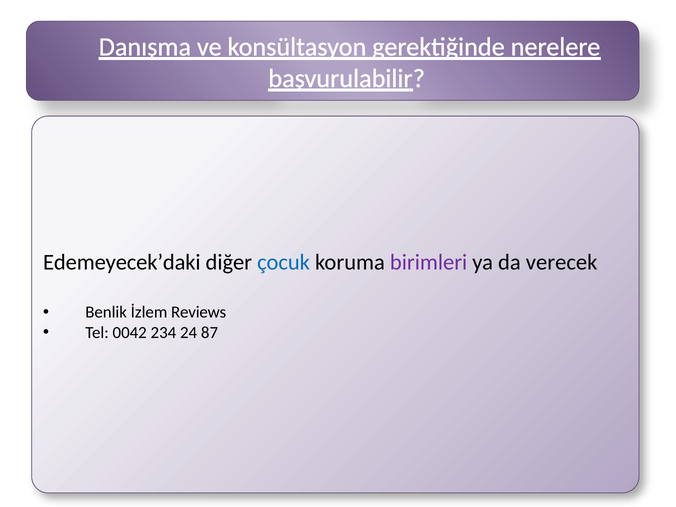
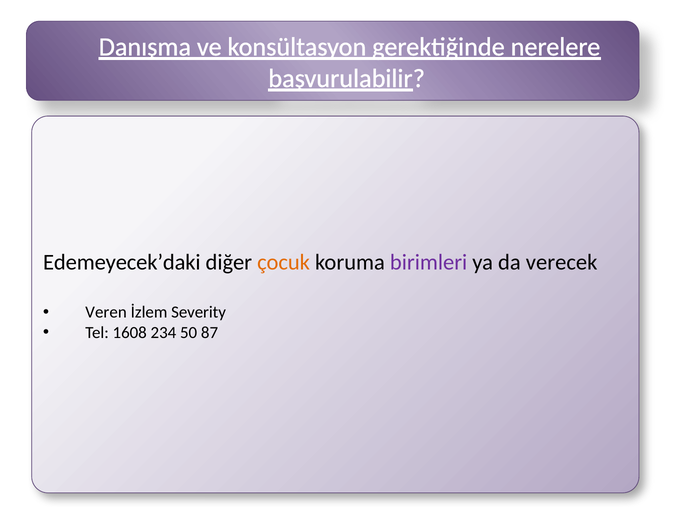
çocuk colour: blue -> orange (284, 262)
Benlik: Benlik -> Veren (106, 312)
Reviews: Reviews -> Severity (199, 312)
0042: 0042 -> 1608 (130, 333)
24: 24 -> 50 (189, 333)
